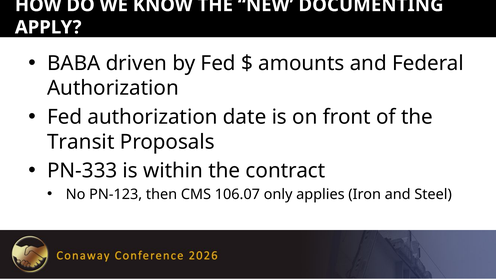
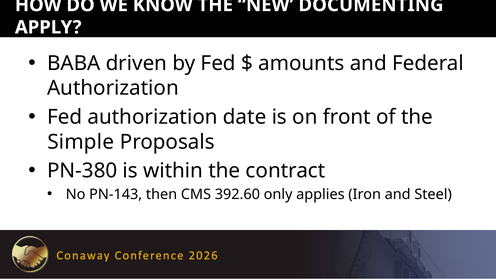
Transit: Transit -> Simple (81, 142)
PN-333: PN-333 -> PN-380 (82, 171)
PN-123: PN-123 -> PN-143 (116, 194)
106.07: 106.07 -> 392.60 (237, 194)
